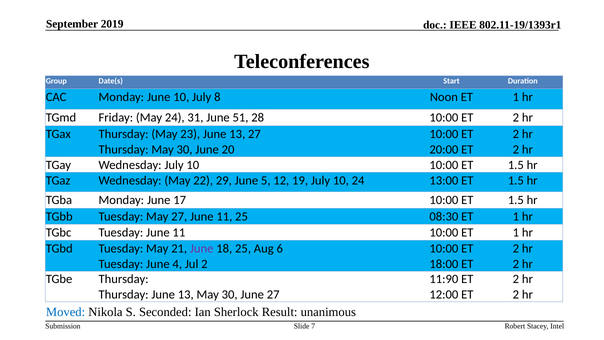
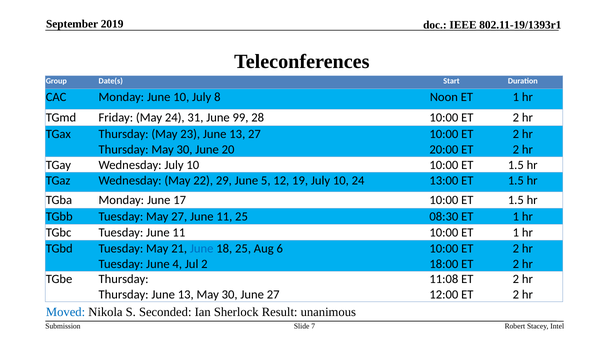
51: 51 -> 99 (241, 117)
June colour: purple -> blue (202, 248)
11:90: 11:90 -> 11:08 (444, 279)
